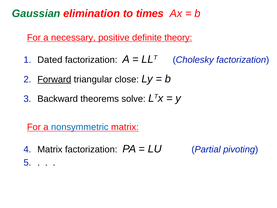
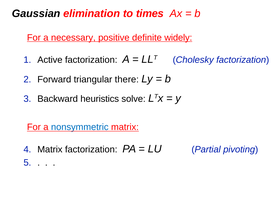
Gaussian colour: green -> black (36, 13)
theory: theory -> widely (178, 38)
Dated: Dated -> Active (50, 60)
Forward underline: present -> none (54, 79)
close: close -> there (127, 79)
theorems: theorems -> heuristics (100, 99)
